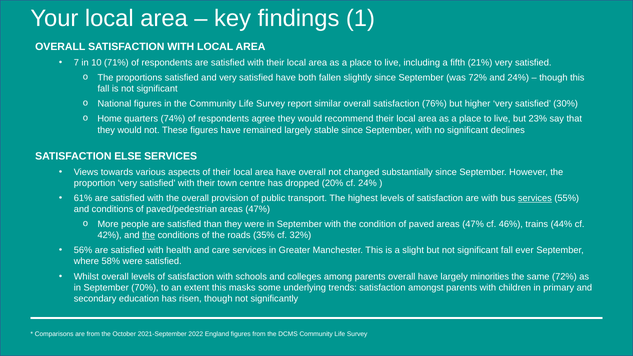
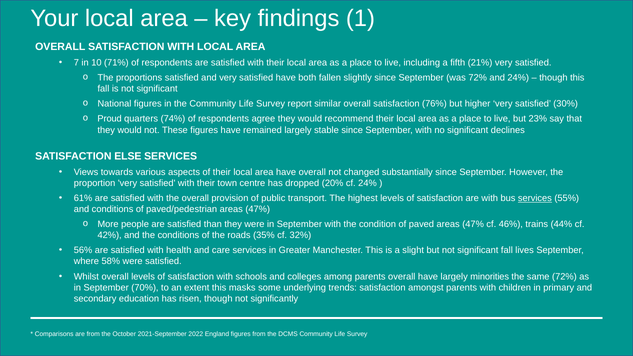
Home: Home -> Proud (110, 119)
the underline: present -> none (149, 235)
ever: ever -> lives (525, 250)
